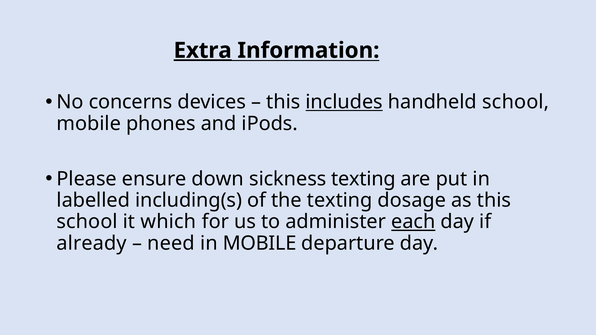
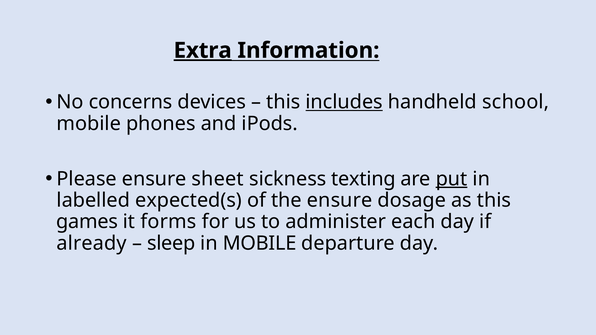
down: down -> sheet (218, 179)
put underline: none -> present (452, 179)
including(s: including(s -> expected(s (189, 200)
the texting: texting -> ensure (340, 200)
school: school -> games (87, 222)
which: which -> forms (168, 222)
each underline: present -> none (413, 222)
need: need -> sleep (171, 243)
